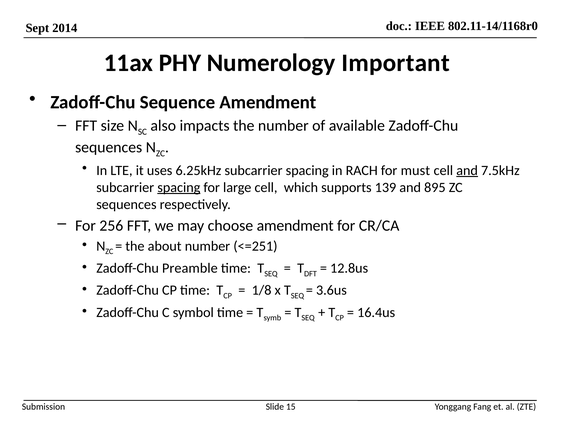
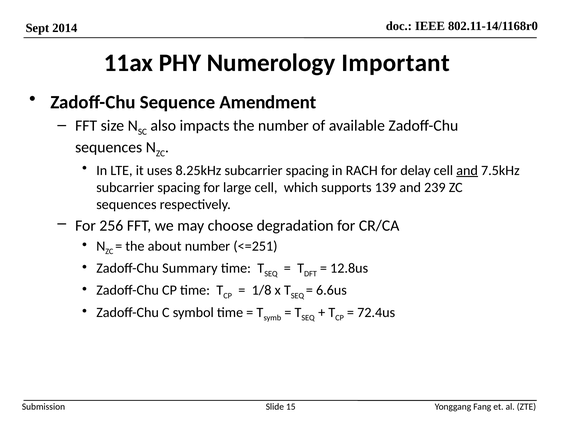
6.25kHz: 6.25kHz -> 8.25kHz (198, 170)
must: must -> delay (416, 170)
spacing underline: present -> none (179, 187)
895: 895 -> 239 (435, 187)
choose amendment: amendment -> degradation (295, 225)
Preamble: Preamble -> Summary (190, 268)
3.6us: 3.6us -> 6.6us (331, 290)
16.4us: 16.4us -> 72.4us (376, 312)
